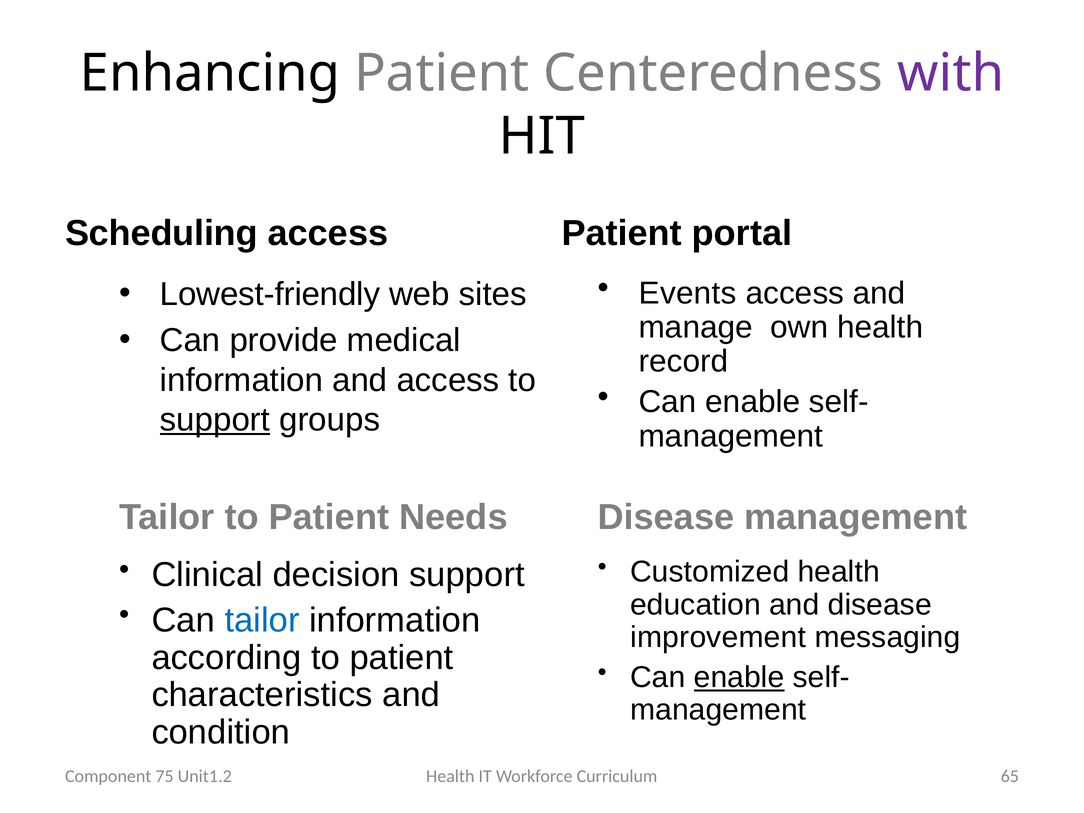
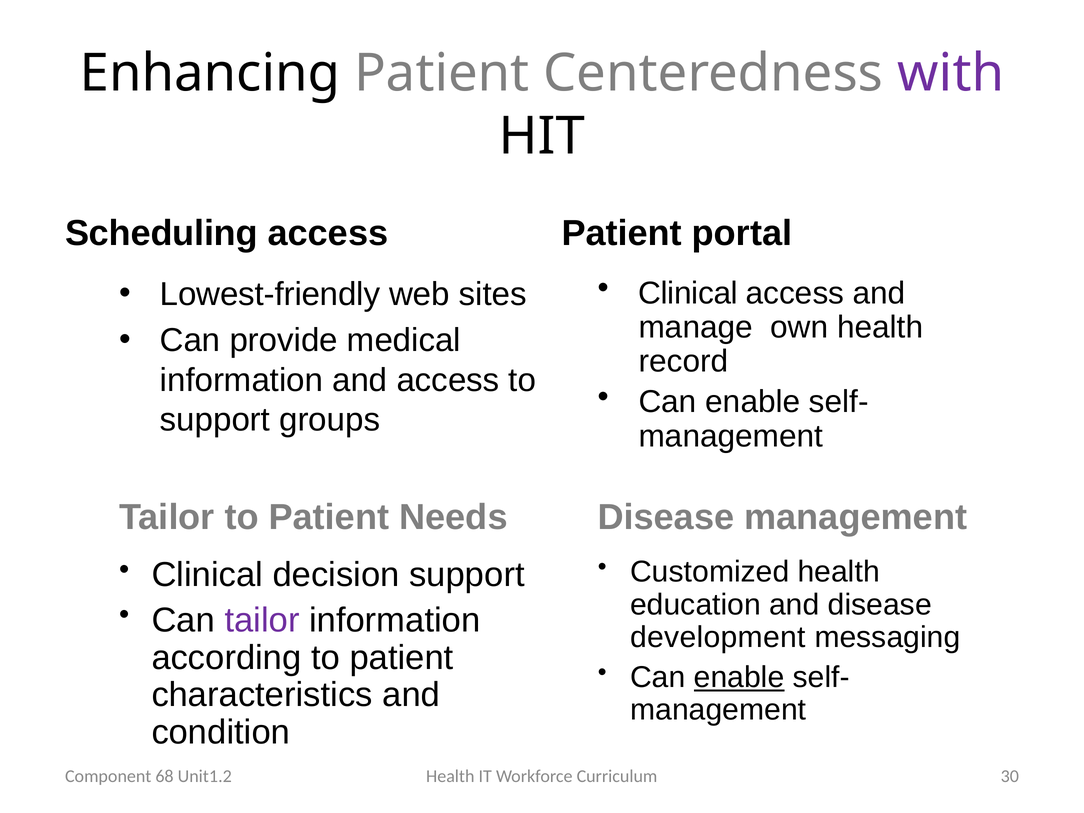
Events: Events -> Clinical (688, 293)
support underline: present -> none (215, 420)
tailor colour: blue -> purple (262, 620)
improvement: improvement -> development (718, 637)
75: 75 -> 68 (165, 776)
65: 65 -> 30 (1010, 776)
